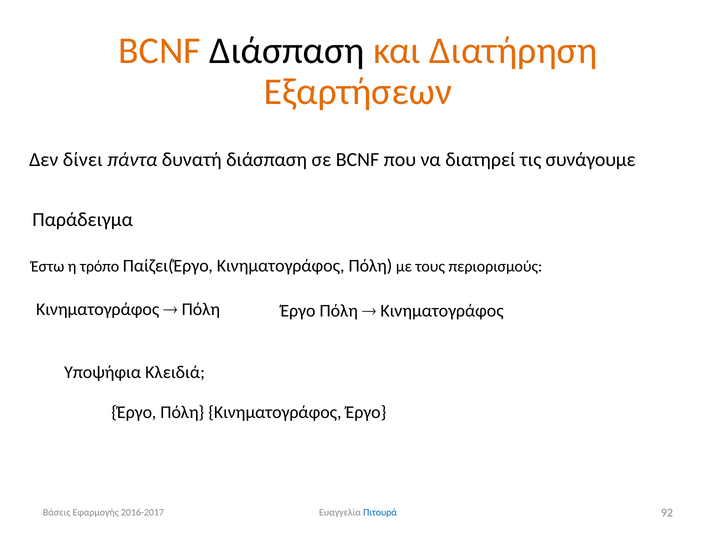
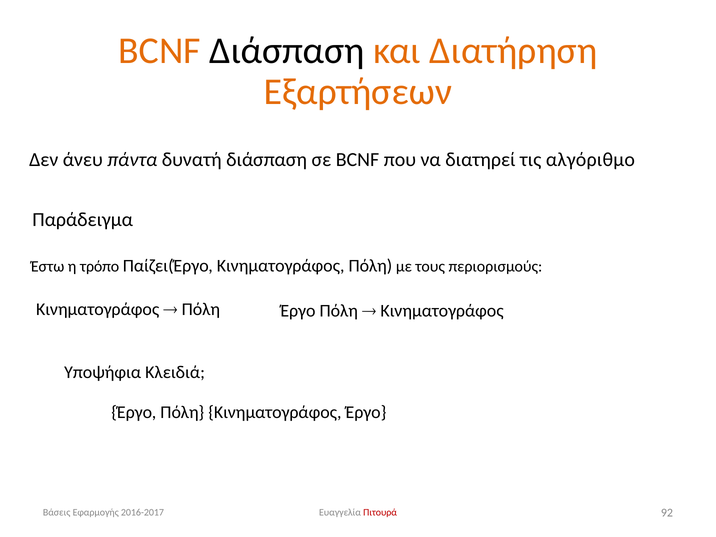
δίνει: δίνει -> άνευ (83, 160)
συνάγουμε: συνάγουμε -> αλγόριθμο (590, 160)
Πιτουρά colour: blue -> red (380, 513)
